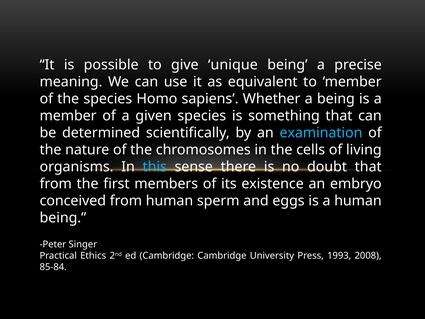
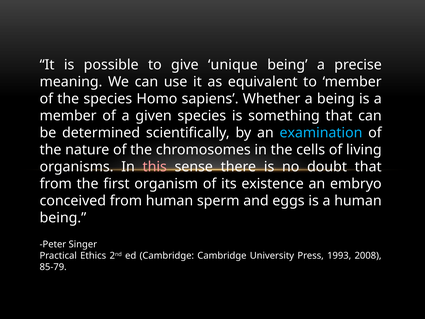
this colour: light blue -> pink (155, 167)
members: members -> organism (166, 184)
85-84: 85-84 -> 85-79 (53, 267)
